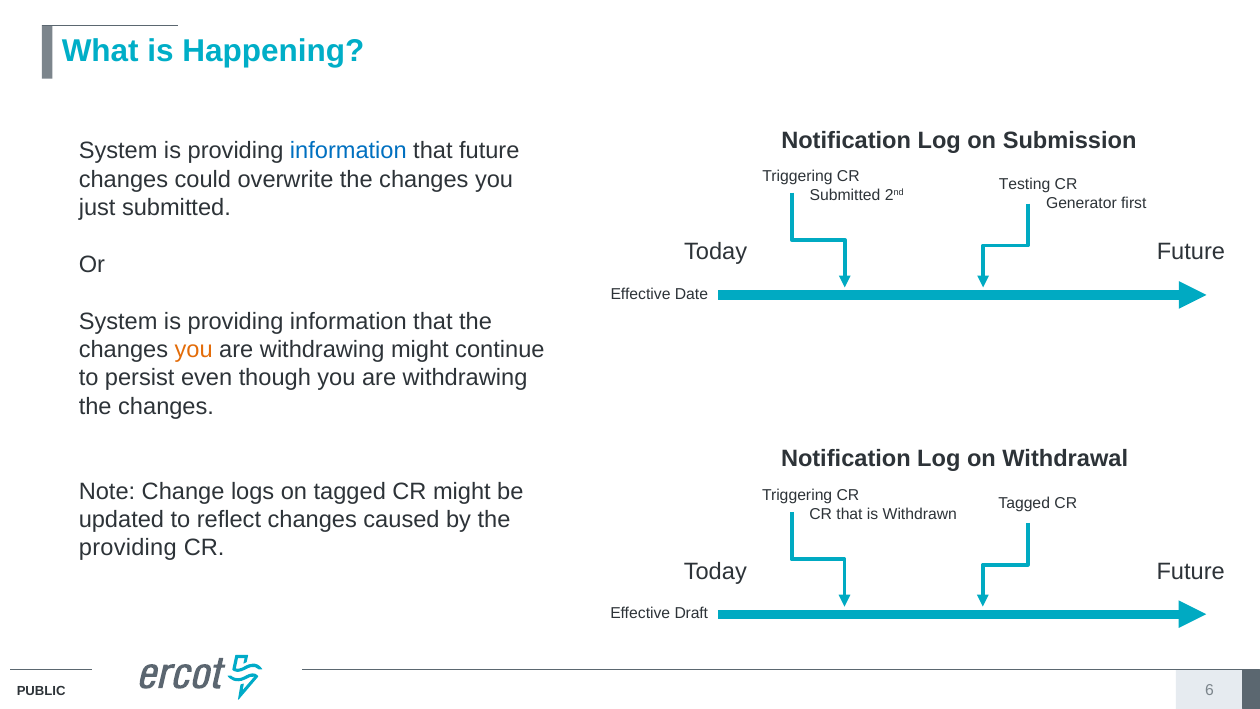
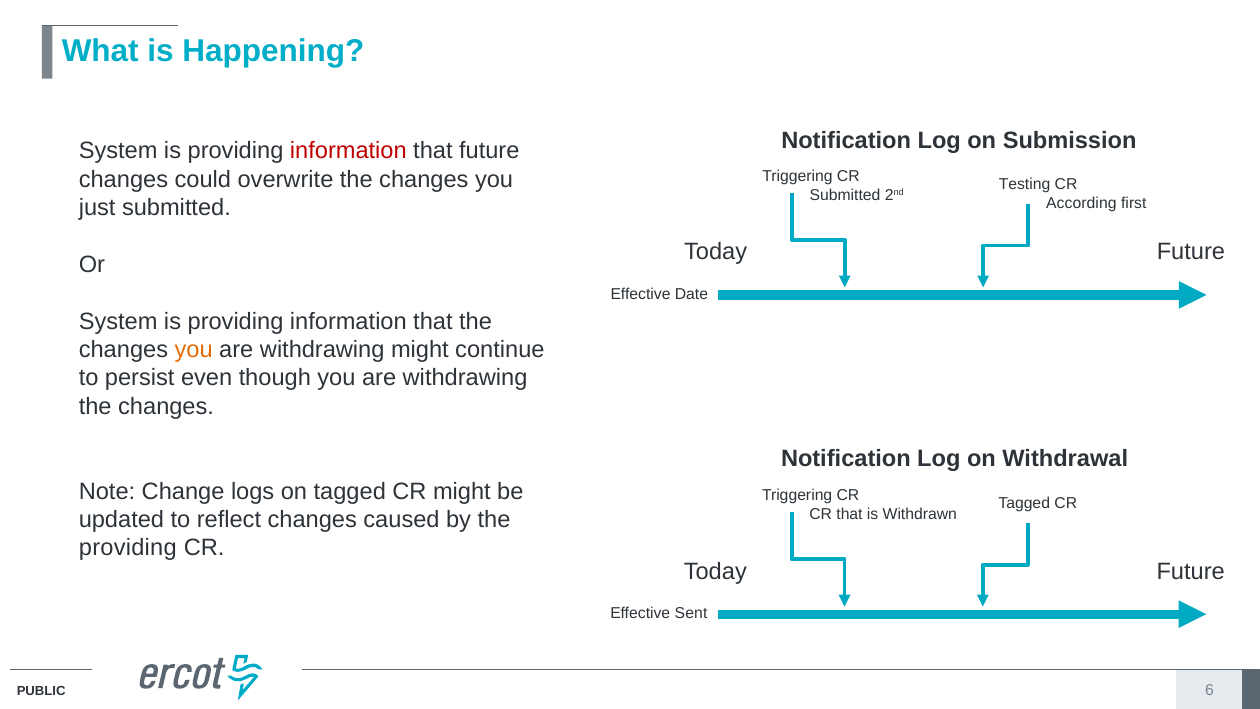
information colour: blue -> red (348, 151)
Generator: Generator -> According (1081, 203)
Draft: Draft -> Sent (691, 613)
